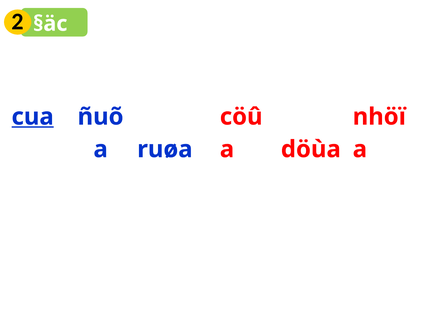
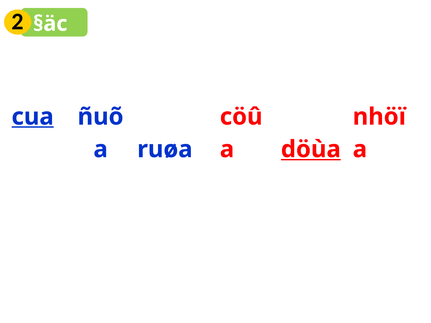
döùa underline: none -> present (311, 149)
